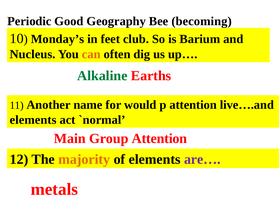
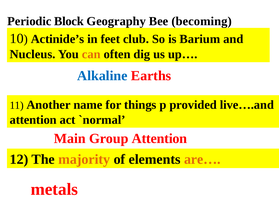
Good: Good -> Block (69, 21)
Monday’s: Monday’s -> Actinide’s (58, 39)
Alkaline colour: green -> blue (102, 76)
would: would -> things (140, 105)
p attention: attention -> provided (193, 105)
elements: elements -> attention (33, 120)
are… colour: purple -> orange (202, 160)
